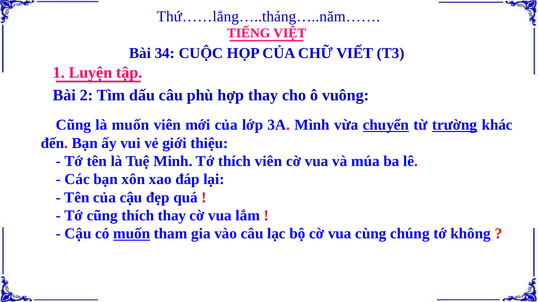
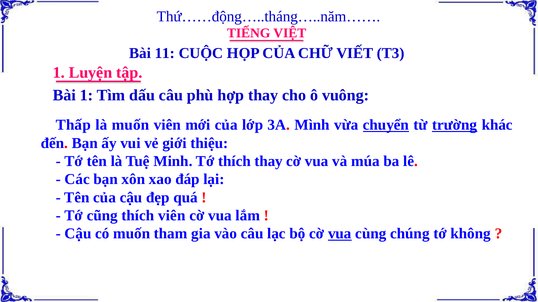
Thứ……lắng…..tháng…..năm……: Thứ……lắng…..tháng…..năm…… -> Thứ……động…..tháng…..năm…… (268, 17)
34: 34 -> 11 (165, 53)
Bài 2: 2 -> 1 (87, 95)
Cũng: Cũng -> Thấp (73, 125)
thích viên: viên -> thay (269, 161)
thích thay: thay -> viên (172, 216)
muốn underline: present -> none (132, 234)
vua underline: none -> present (340, 234)
